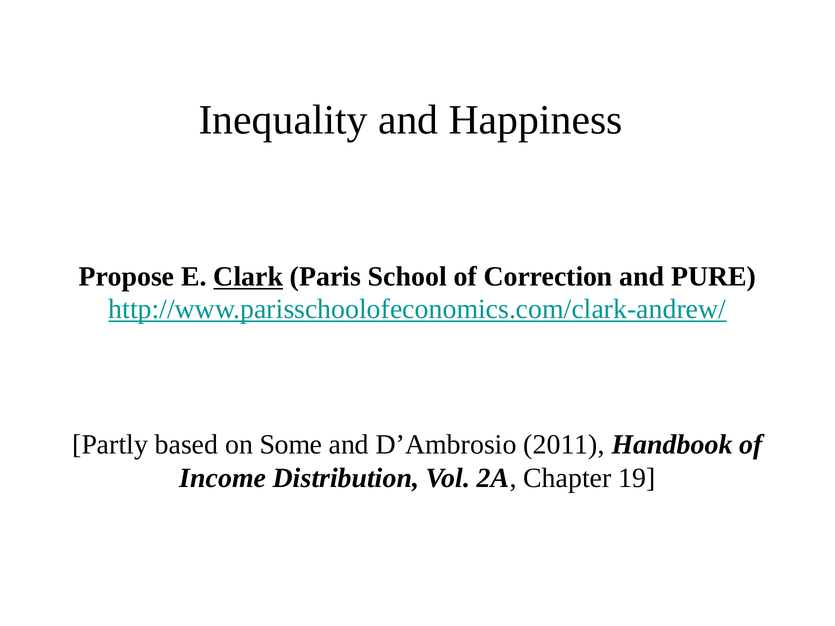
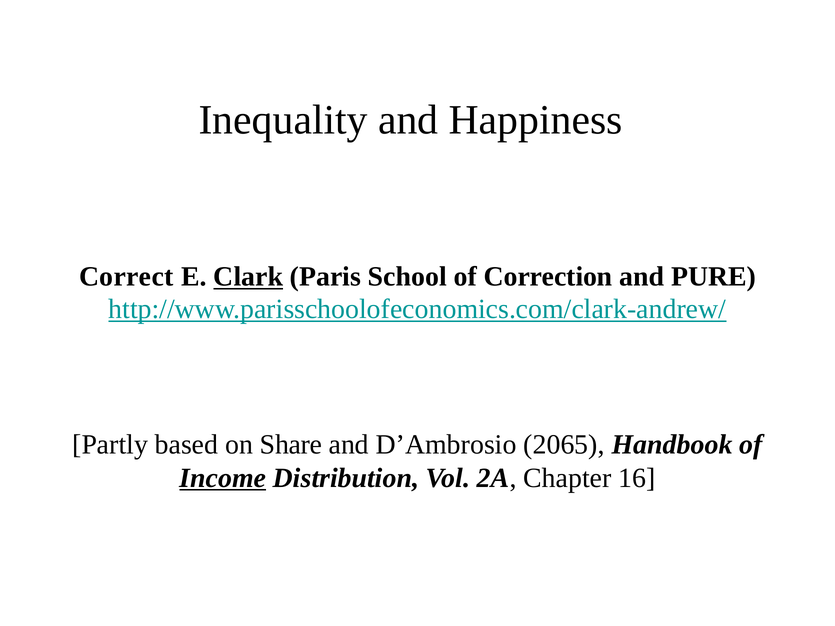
Propose: Propose -> Correct (126, 277)
Some: Some -> Share (291, 445)
2011: 2011 -> 2065 (564, 445)
Income underline: none -> present (223, 478)
19: 19 -> 16 (637, 478)
